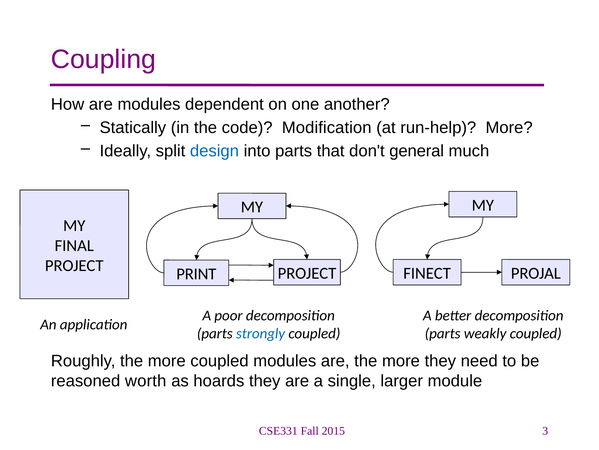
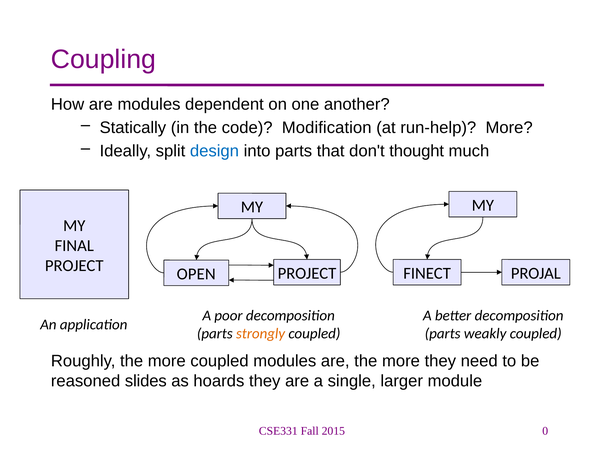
general: general -> thought (417, 151)
PRINT: PRINT -> OPEN (196, 274)
strongly colour: blue -> orange (261, 333)
worth: worth -> slides (146, 380)
3: 3 -> 0 (545, 430)
